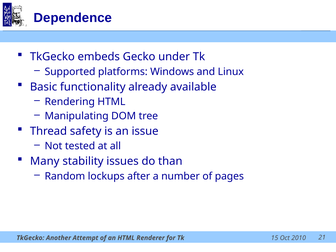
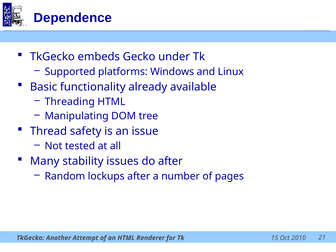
Rendering: Rendering -> Threading (70, 102)
do than: than -> after (170, 161)
